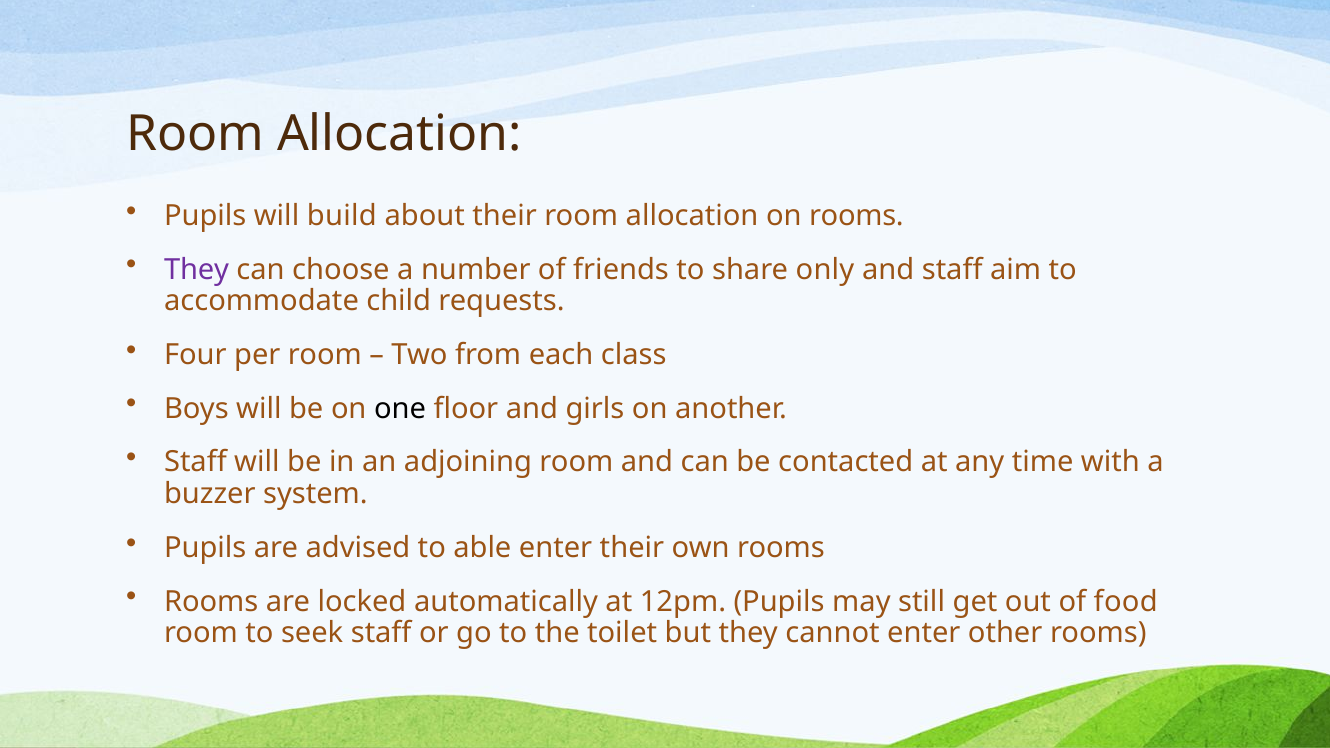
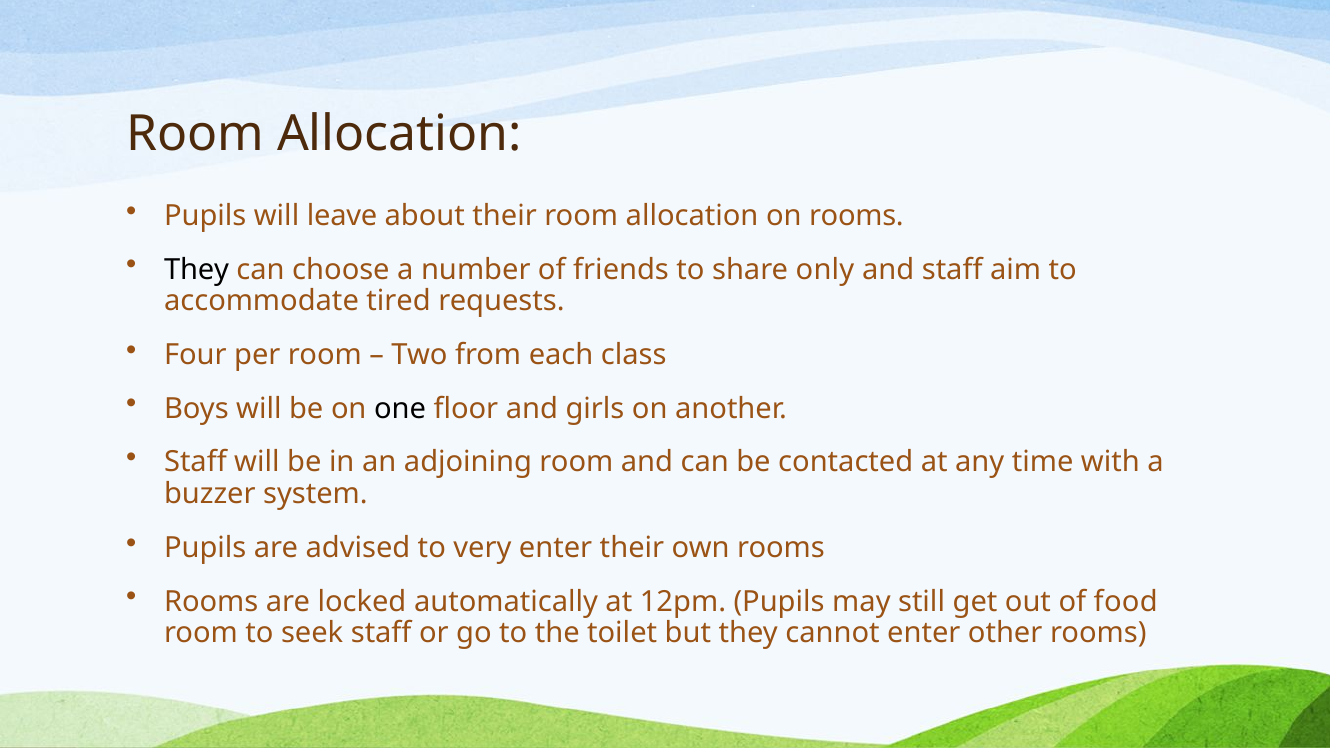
build: build -> leave (342, 216)
They colour: purple -> black (197, 269)
child: child -> tired (399, 301)
able: able -> very (482, 548)
